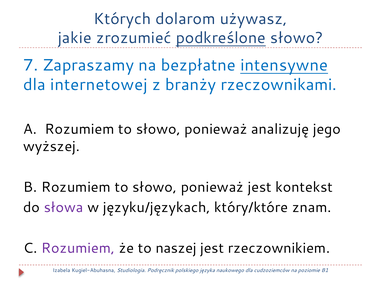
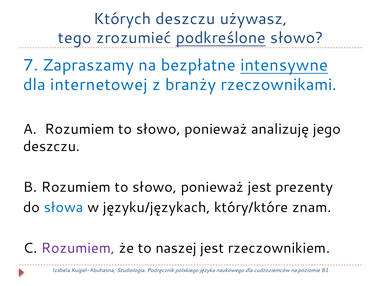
Których dolarom: dolarom -> deszczu (185, 19)
jakie: jakie -> tego (75, 38)
wyższej: wyższej -> deszczu (52, 146)
kontekst: kontekst -> prezenty (304, 187)
słowa colour: purple -> blue (64, 207)
